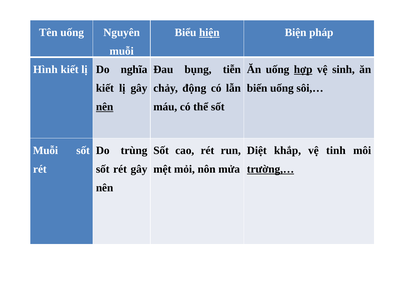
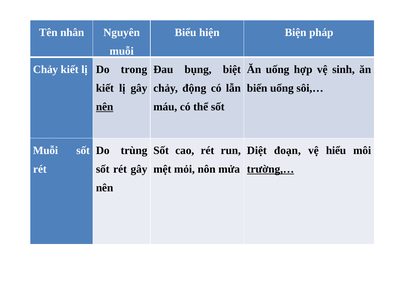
Tên uống: uống -> nhân (72, 33)
hiện underline: present -> none (209, 33)
Hình: Hình -> Chảy (46, 70)
nghĩa: nghĩa -> trong (134, 70)
tiễn: tiễn -> biệt (232, 70)
hợp underline: present -> none (303, 70)
khắp: khắp -> đoạn (287, 150)
tinh: tinh -> hiểu (336, 150)
